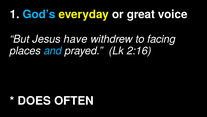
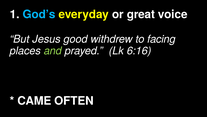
have: have -> good (76, 39)
and colour: light blue -> light green (53, 51)
2:16: 2:16 -> 6:16 (139, 51)
DOES: DOES -> CAME (34, 100)
